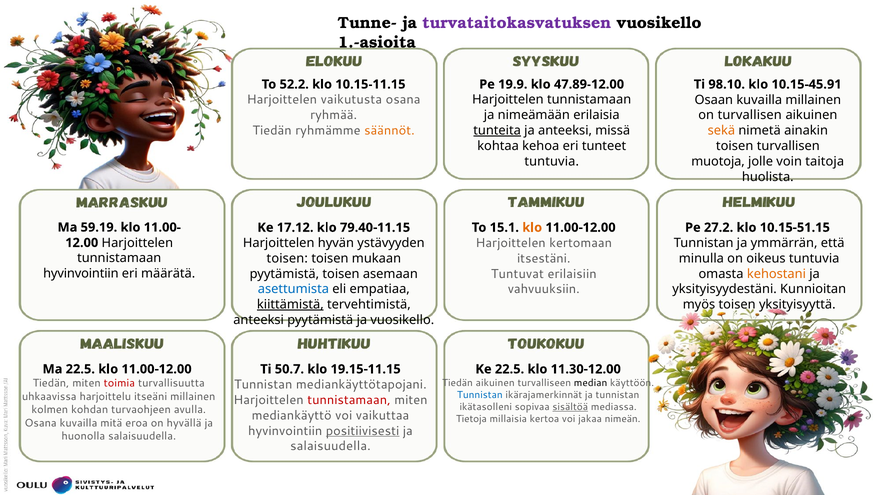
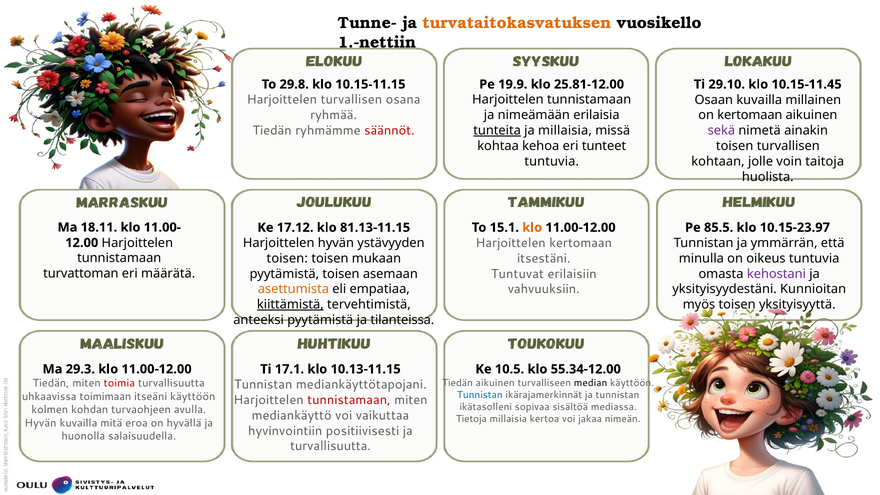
turvataitokasvatuksen colour: purple -> orange (517, 23)
1.-asioita: 1.-asioita -> 1.-nettiin (377, 42)
52.2: 52.2 -> 29.8 (294, 84)
47.89-12.00: 47.89-12.00 -> 25.81-12.00 (589, 84)
98.10: 98.10 -> 29.10 (727, 84)
10.15-45.91: 10.15-45.91 -> 10.15-11.45 (807, 84)
Harjoittelen vaikutusta: vaikutusta -> turvallisen (351, 100)
on turvallisen: turvallisen -> kertomaan (750, 115)
säännöt colour: orange -> red (389, 131)
ja anteeksi: anteeksi -> millaisia (565, 131)
sekä colour: orange -> purple (721, 131)
muotoja: muotoja -> kohtaan (718, 161)
59.19: 59.19 -> 18.11 (99, 227)
79.40-11.15: 79.40-11.15 -> 81.13-11.15 (375, 228)
27.2: 27.2 -> 85.5 (719, 228)
10.15-51.15: 10.15-51.15 -> 10.15-23.97 (795, 228)
hyvinvointiin: hyvinvointiin -> turvattoman (81, 274)
kehostani colour: orange -> purple (776, 274)
asettumista colour: blue -> orange (293, 289)
ja vuosikello: vuosikello -> tilanteissa (402, 320)
Ma 22.5: 22.5 -> 29.3 (80, 369)
50.7: 50.7 -> 17.1 (289, 369)
19.15-11.15: 19.15-11.15 -> 10.13-11.15 (366, 369)
Ke 22.5: 22.5 -> 10.5 (510, 369)
11.30-12.00: 11.30-12.00 -> 55.34-12.00 (586, 369)
harjoittelu: harjoittelu -> toimimaan (105, 397)
itseäni millainen: millainen -> käyttöön (193, 397)
sisältöä underline: present -> none (570, 407)
Osana: Osana -> Hyvän (40, 423)
positiivisesti underline: present -> none (363, 431)
salaisuudella: salaisuudella -> turvallisuutta (331, 446)
